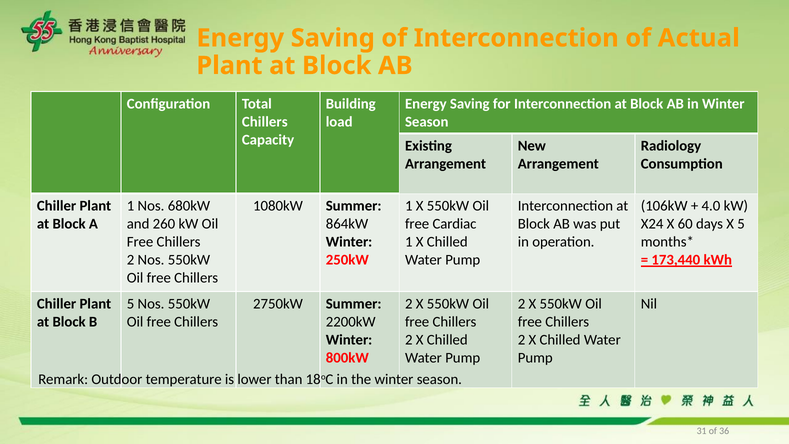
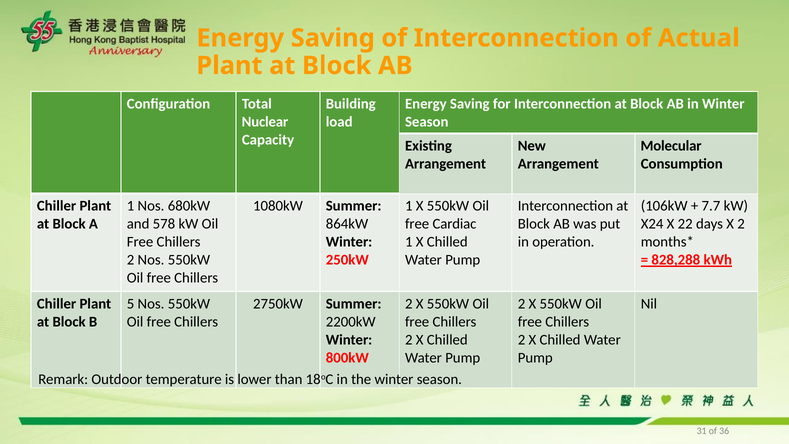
Chillers: Chillers -> Nuclear (265, 122)
Radiology: Radiology -> Molecular (671, 146)
4.0: 4.0 -> 7.7 (711, 206)
260: 260 -> 578 (164, 224)
60: 60 -> 22 (685, 224)
X 5: 5 -> 2 (741, 224)
173,440: 173,440 -> 828,288 (676, 260)
